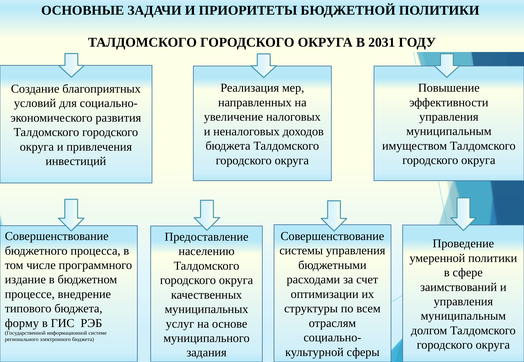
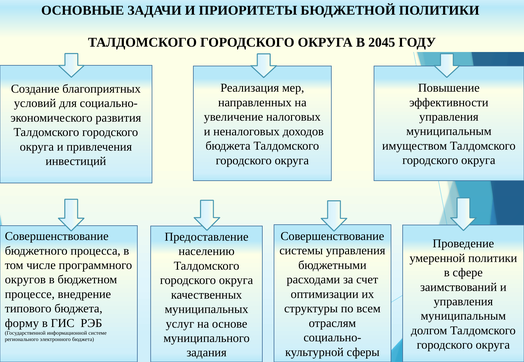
2031: 2031 -> 2045 (382, 43)
издание: издание -> округов (25, 280)
